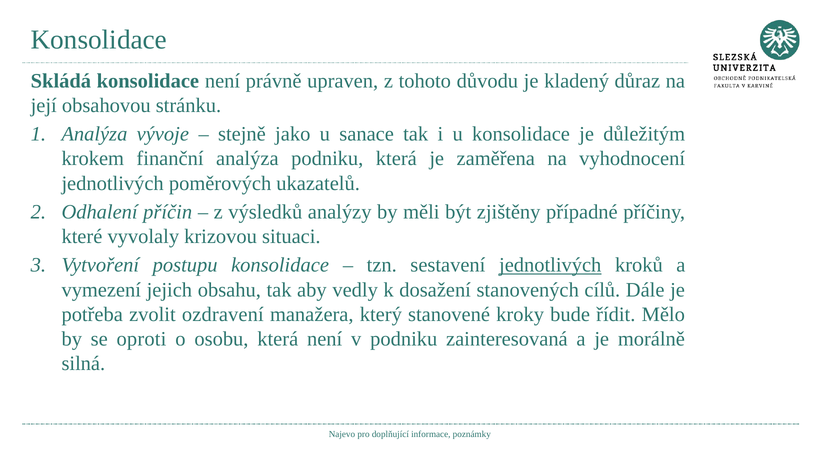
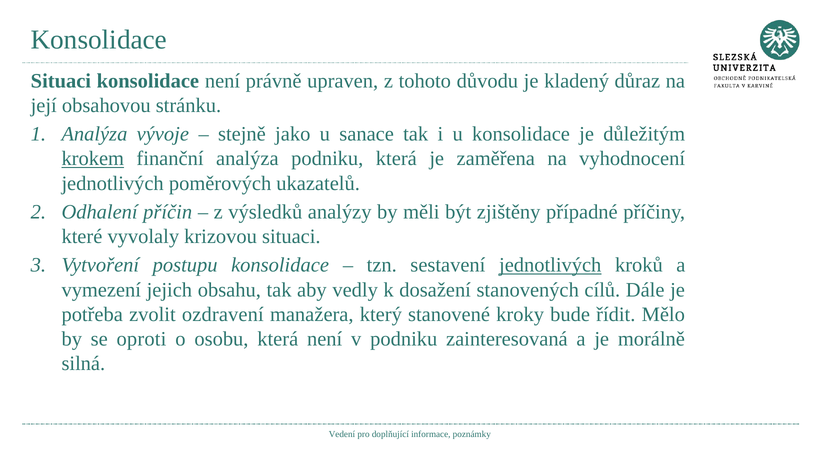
Skládá: Skládá -> Situaci (61, 81)
krokem underline: none -> present (93, 159)
Najevo: Najevo -> Vedení (342, 435)
